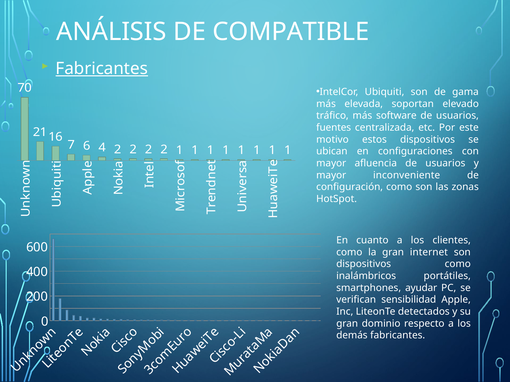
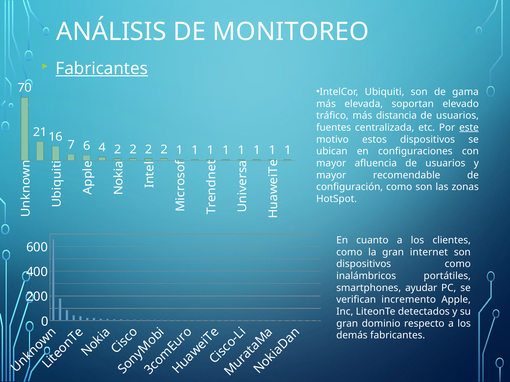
COMPATIBLE: COMPATIBLE -> MONITOREO (291, 32)
software: software -> distancia (396, 116)
este underline: none -> present (469, 128)
inconveniente: inconveniente -> recomendable (407, 175)
sensibilidad: sensibilidad -> incremento (409, 300)
